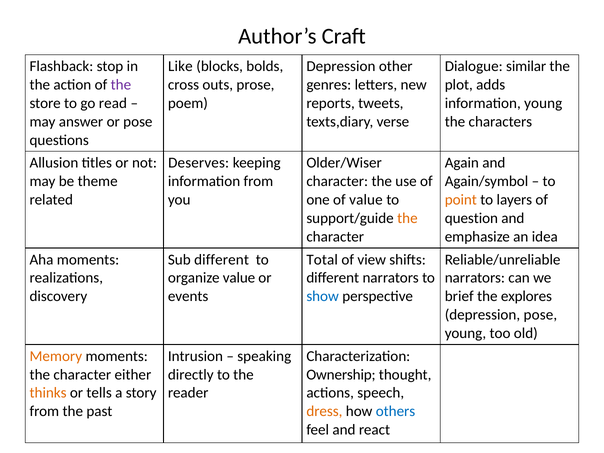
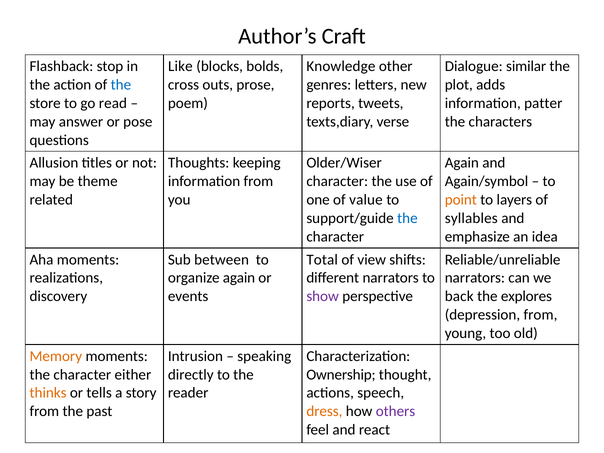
Depression: Depression -> Knowledge (341, 66)
the colour: purple -> blue (121, 85)
information young: young -> patter (543, 103)
Deserves: Deserves -> Thoughts (199, 163)
the colour: orange -> blue (407, 218)
question: question -> syllables (471, 218)
Sub different: different -> between (222, 260)
organize value: value -> again (239, 278)
show colour: blue -> purple (323, 296)
brief: brief -> back (459, 296)
depression pose: pose -> from (540, 315)
others colour: blue -> purple (396, 411)
